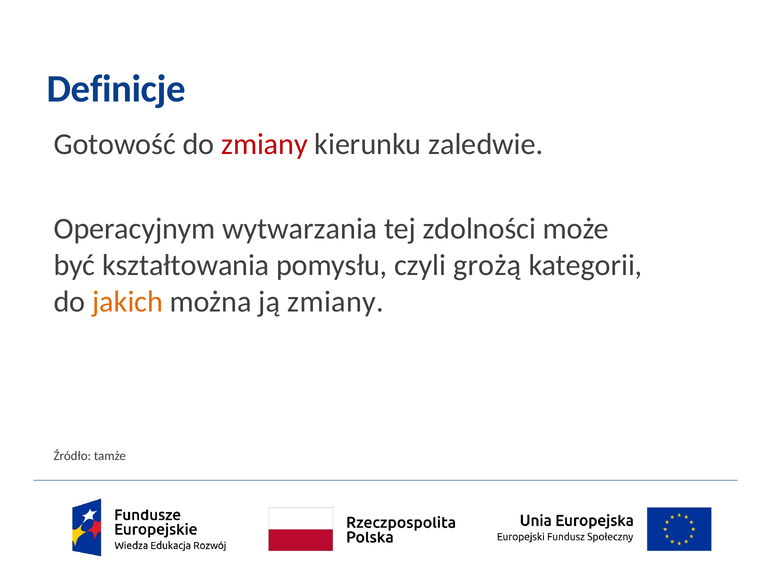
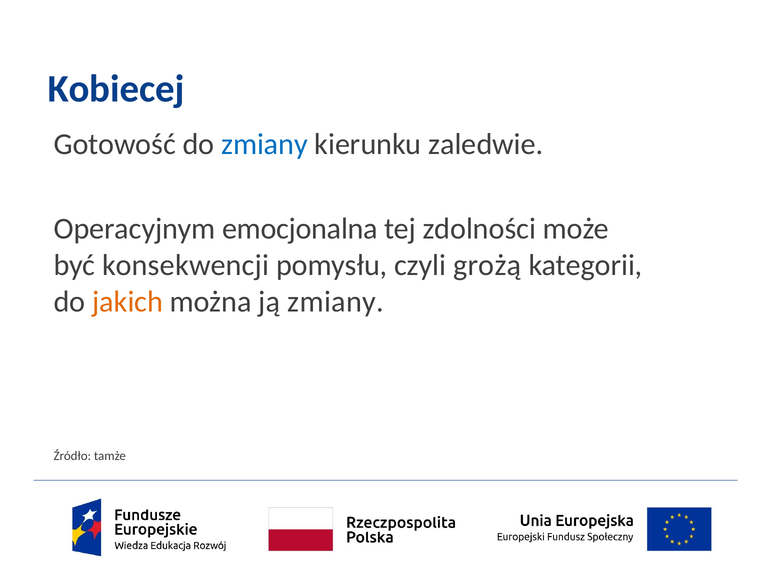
Definicje: Definicje -> Kobiecej (116, 89)
zmiany colour: red -> blue (264, 144)
wytwarzania: wytwarzania -> emocjonalna (300, 229)
kształtowania: kształtowania -> konsekwencji (186, 265)
